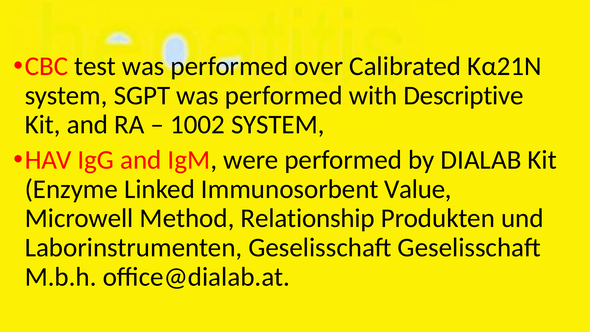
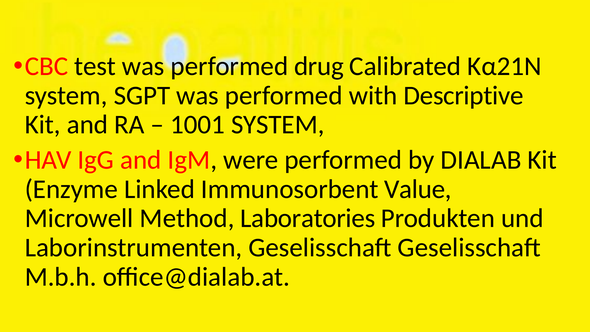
over: over -> drug (319, 66)
1002: 1002 -> 1001 (198, 125)
Relationship: Relationship -> Laboratories (308, 218)
